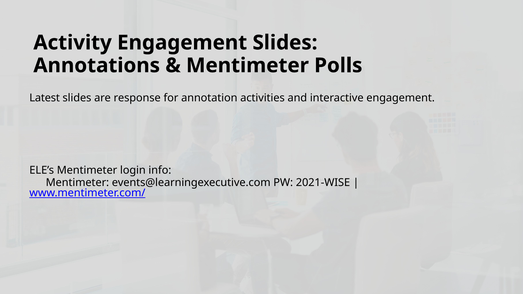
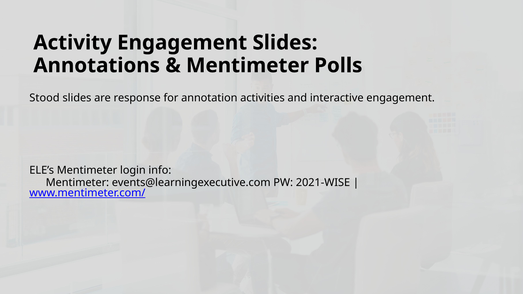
Latest: Latest -> Stood (45, 98)
